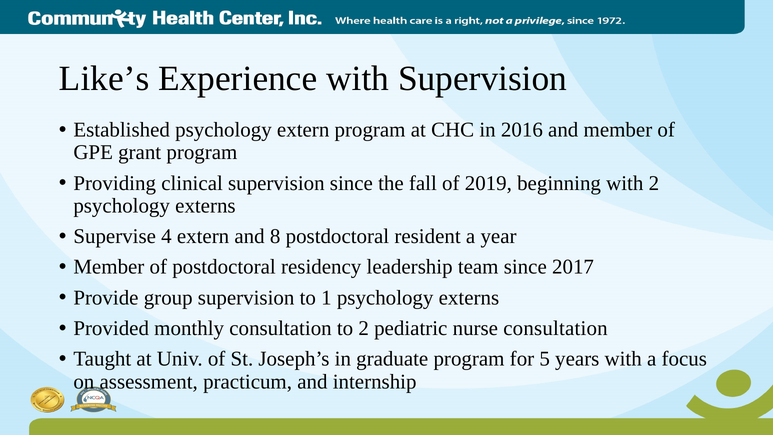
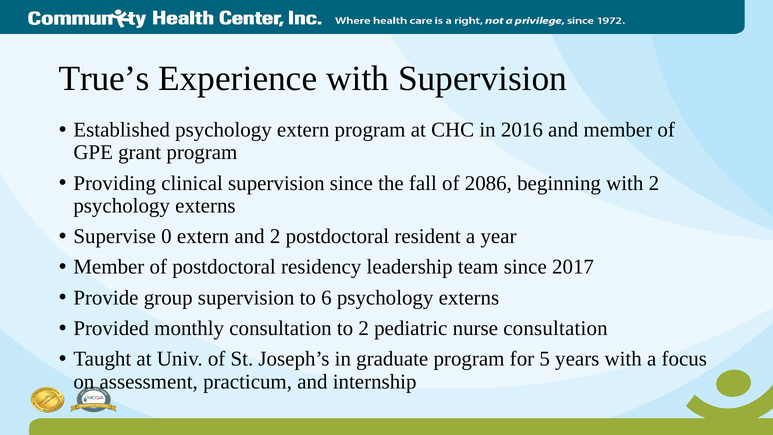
Like’s: Like’s -> True’s (104, 79)
2019: 2019 -> 2086 (488, 183)
4: 4 -> 0 (166, 236)
and 8: 8 -> 2 (275, 236)
1: 1 -> 6 (326, 298)
